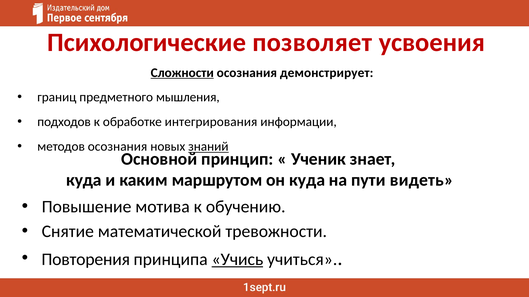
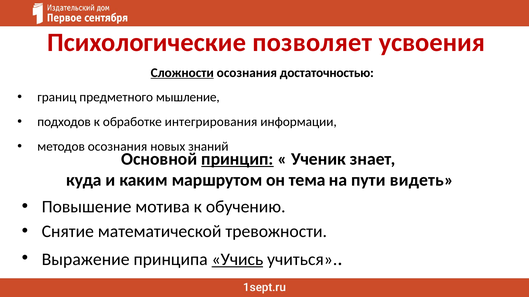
демонстрирует: демонстрирует -> достаточностью (327, 73)
мышления: мышления -> мышление (188, 97)
знаний underline: present -> none (208, 147)
принцип underline: none -> present (237, 159)
он куда: куда -> тема (307, 180)
Повторения: Повторения -> Выражение (86, 260)
